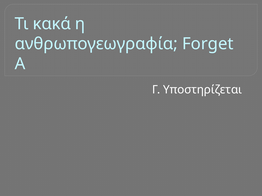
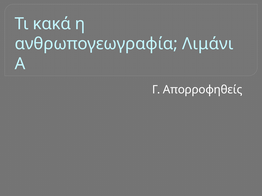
Forget: Forget -> Λιμάνι (208, 44)
Υποστηρίζεται: Υποστηρίζεται -> Απορροφηθείς (203, 90)
